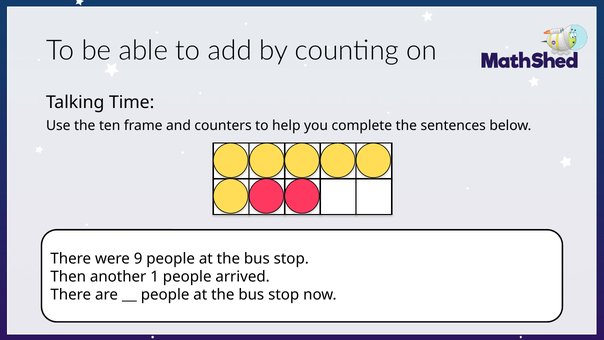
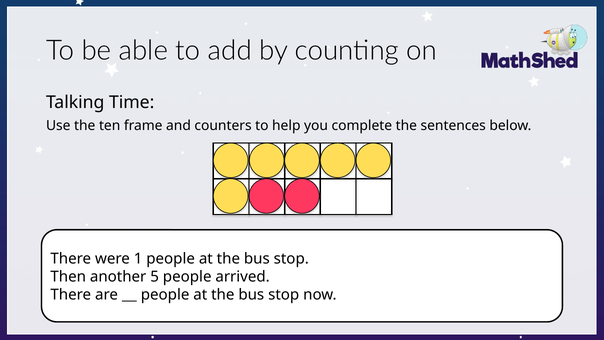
9: 9 -> 1 (138, 259)
1: 1 -> 5 (155, 277)
